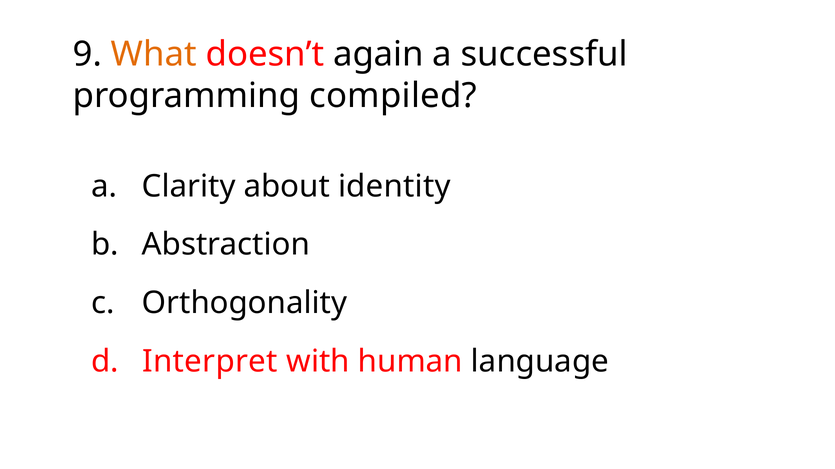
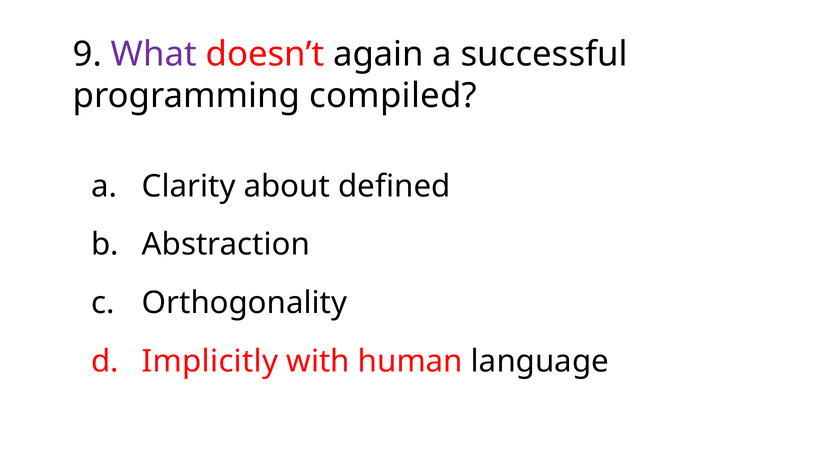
What colour: orange -> purple (154, 54)
identity: identity -> defined (394, 186)
Interpret: Interpret -> Implicitly (210, 362)
